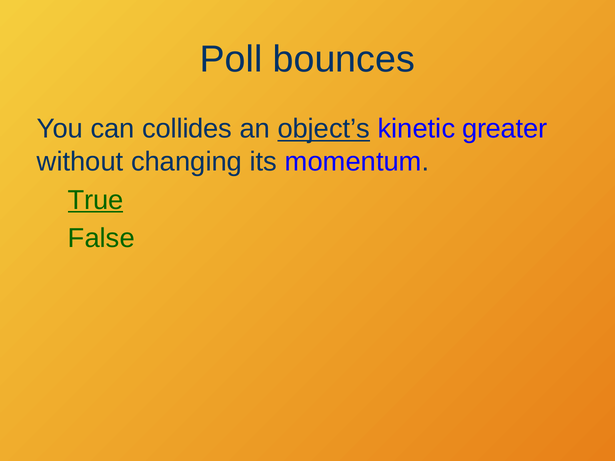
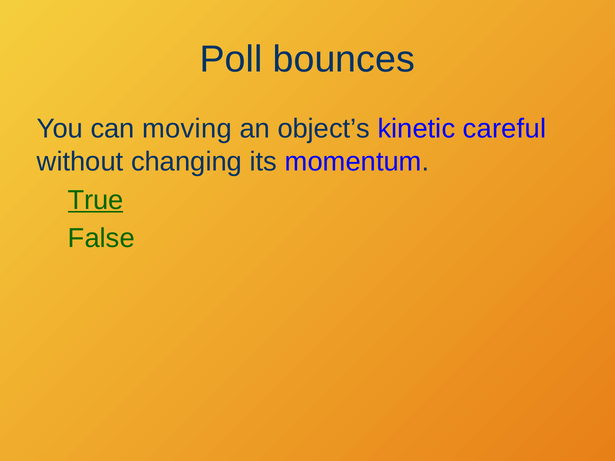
collides: collides -> moving (187, 129)
object’s underline: present -> none (324, 129)
greater: greater -> careful (504, 129)
